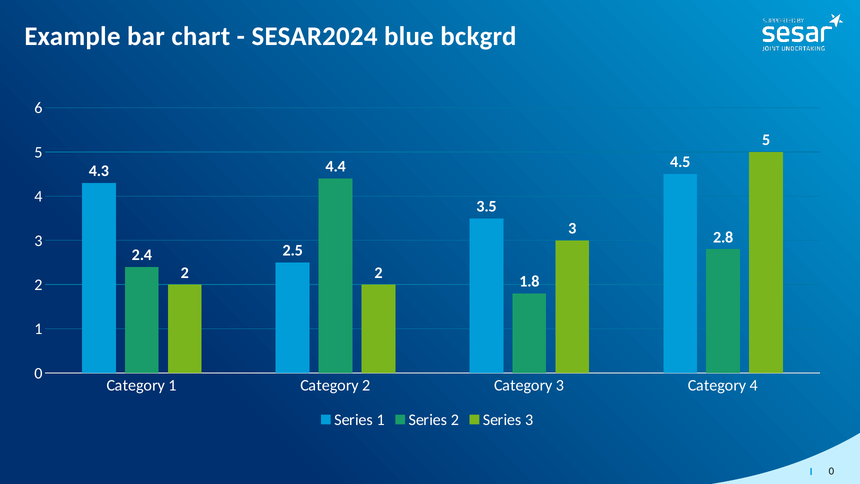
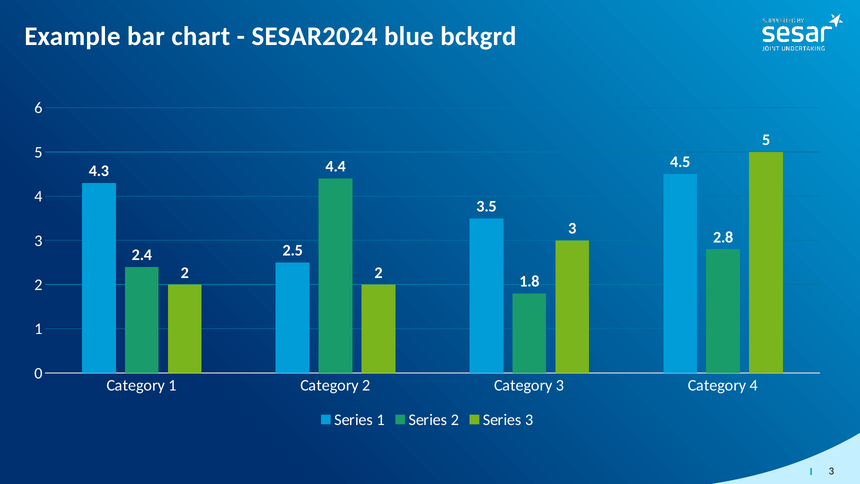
0: 0 -> 3 (831, 471)
